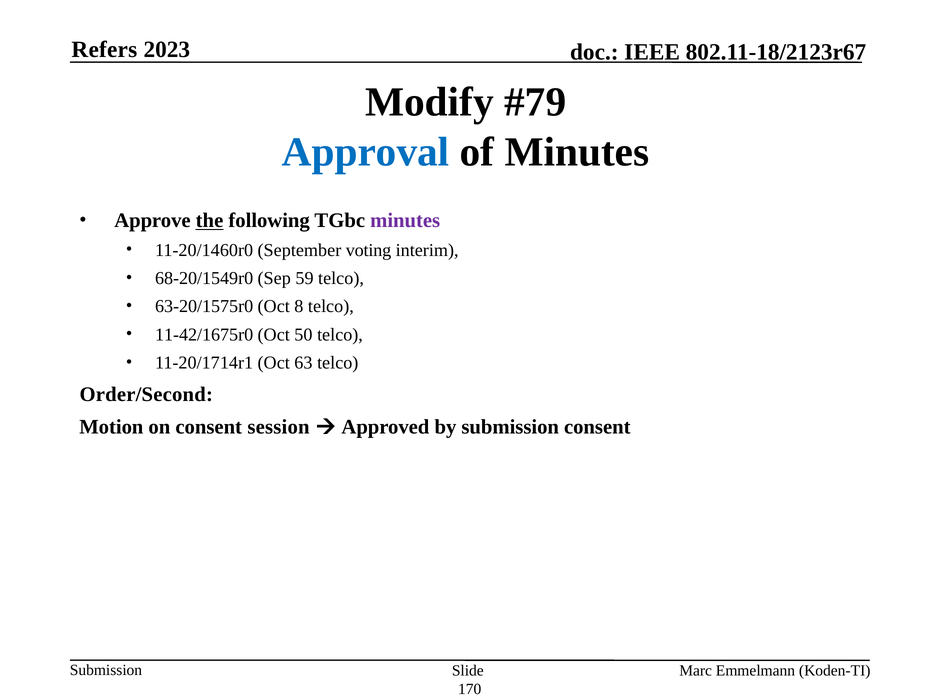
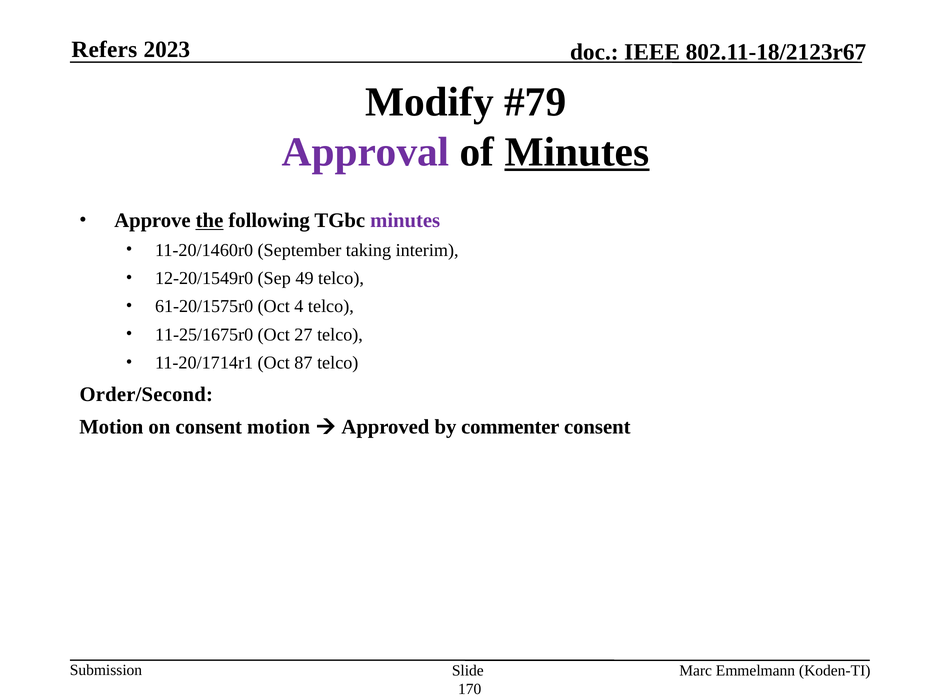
Approval colour: blue -> purple (366, 152)
Minutes underline: none -> present (577, 152)
voting: voting -> taking (368, 250)
68-20/1549r0: 68-20/1549r0 -> 12-20/1549r0 (204, 278)
59: 59 -> 49 (305, 278)
63-20/1575r0: 63-20/1575r0 -> 61-20/1575r0 (204, 306)
8: 8 -> 4 (299, 306)
11-42/1675r0: 11-42/1675r0 -> 11-25/1675r0 (204, 335)
50: 50 -> 27 (303, 335)
63: 63 -> 87 (303, 363)
consent session: session -> motion (279, 427)
by submission: submission -> commenter (510, 427)
